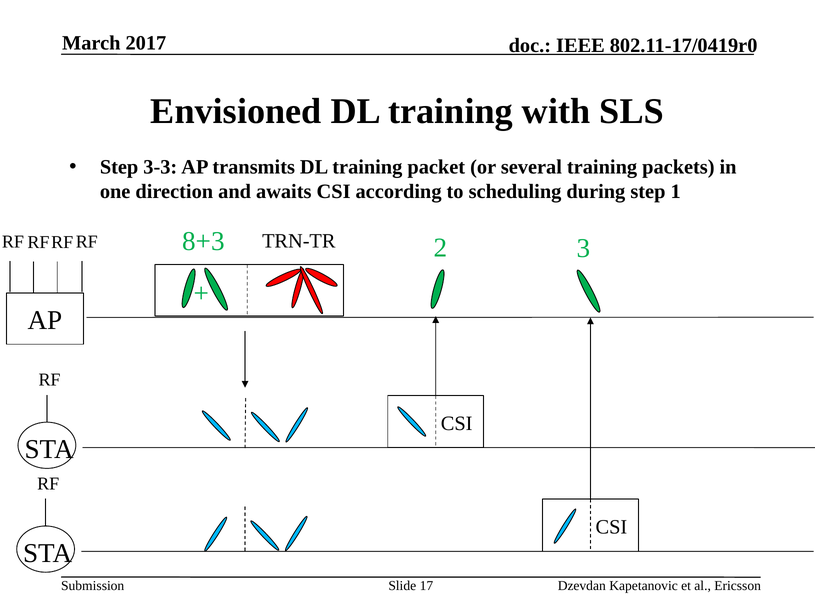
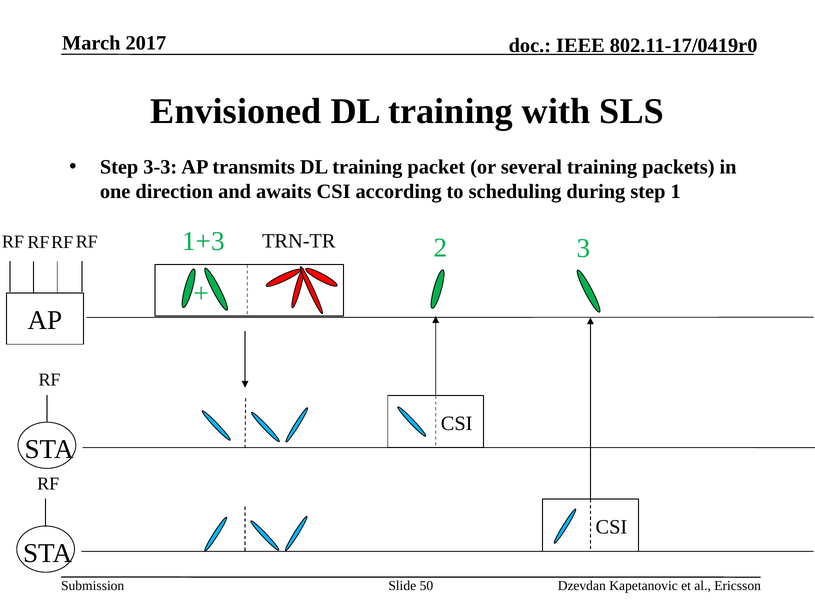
8+3: 8+3 -> 1+3 (204, 241)
17: 17 -> 50 (426, 586)
